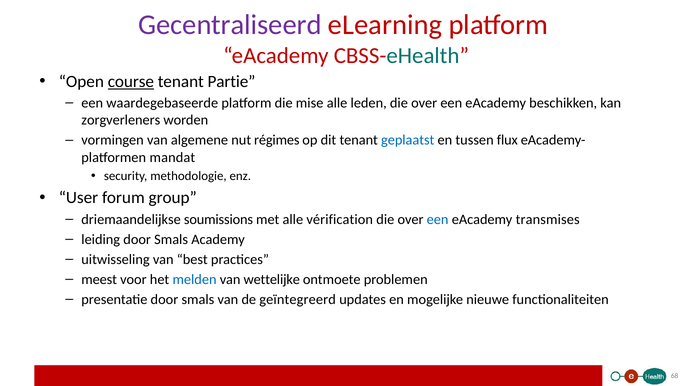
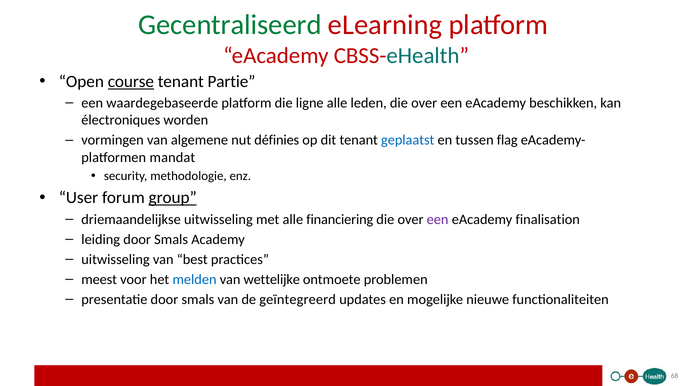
Gecentraliseerd colour: purple -> green (230, 25)
mise: mise -> ligne (310, 103)
zorgverleners: zorgverleners -> électroniques (121, 120)
régimes: régimes -> définies (277, 140)
flux: flux -> flag (507, 140)
group underline: none -> present (173, 198)
driemaandelijkse soumissions: soumissions -> uitwisseling (218, 220)
vérification: vérification -> financiering (340, 220)
een colour: blue -> purple (438, 220)
transmises: transmises -> finalisation (548, 220)
